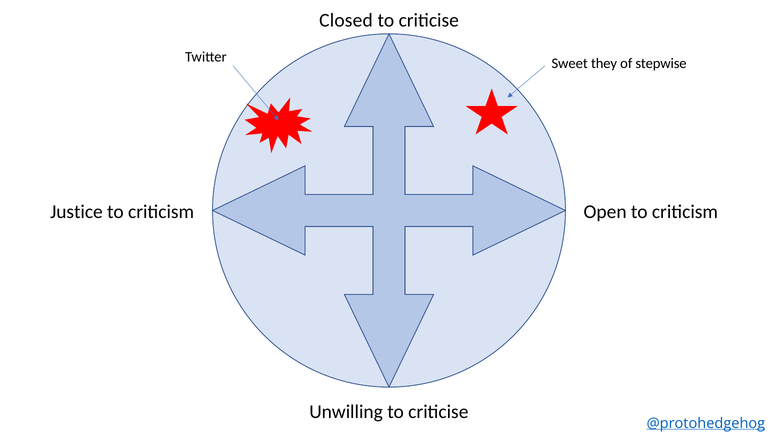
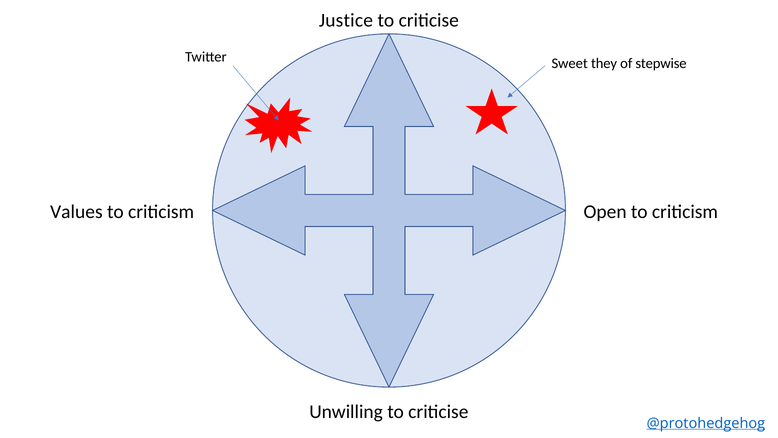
Closed: Closed -> Justice (346, 20)
Justice: Justice -> Values (76, 211)
